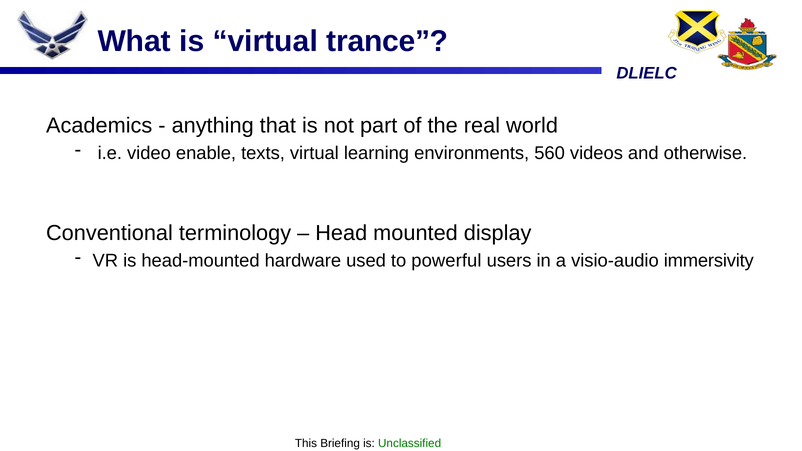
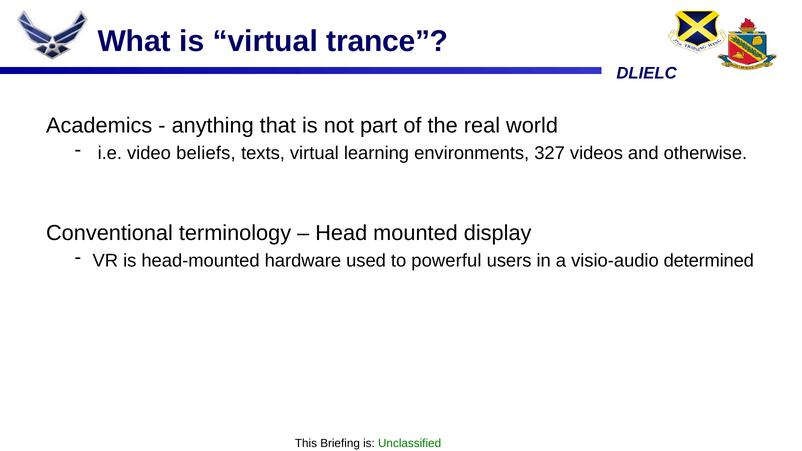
enable: enable -> beliefs (206, 153)
560: 560 -> 327 (550, 153)
immersivity: immersivity -> determined (709, 261)
